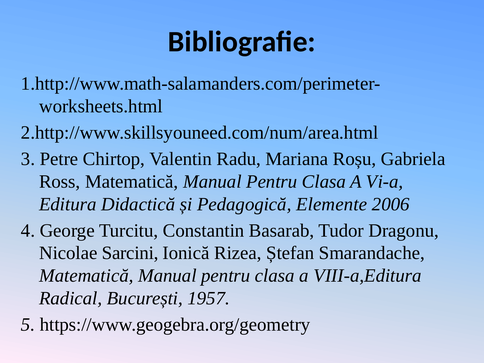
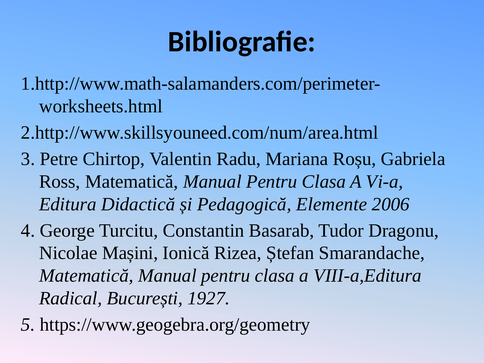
Sarcini: Sarcini -> Mașini (130, 253)
1957: 1957 -> 1927 (209, 298)
